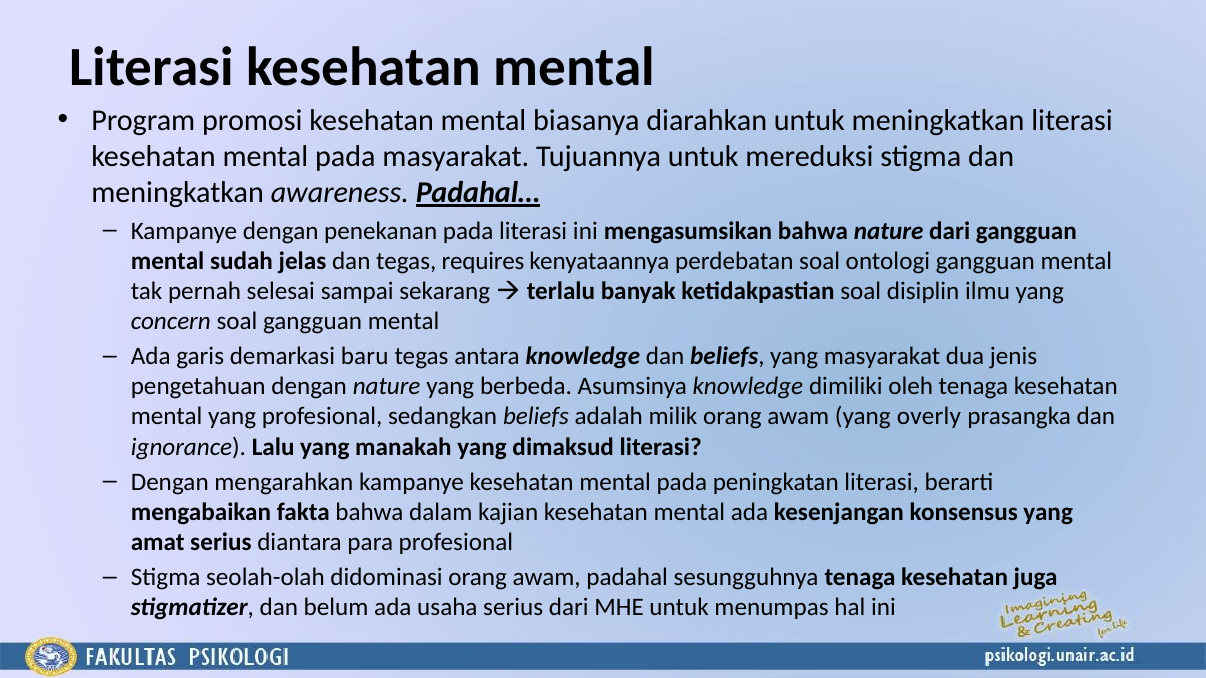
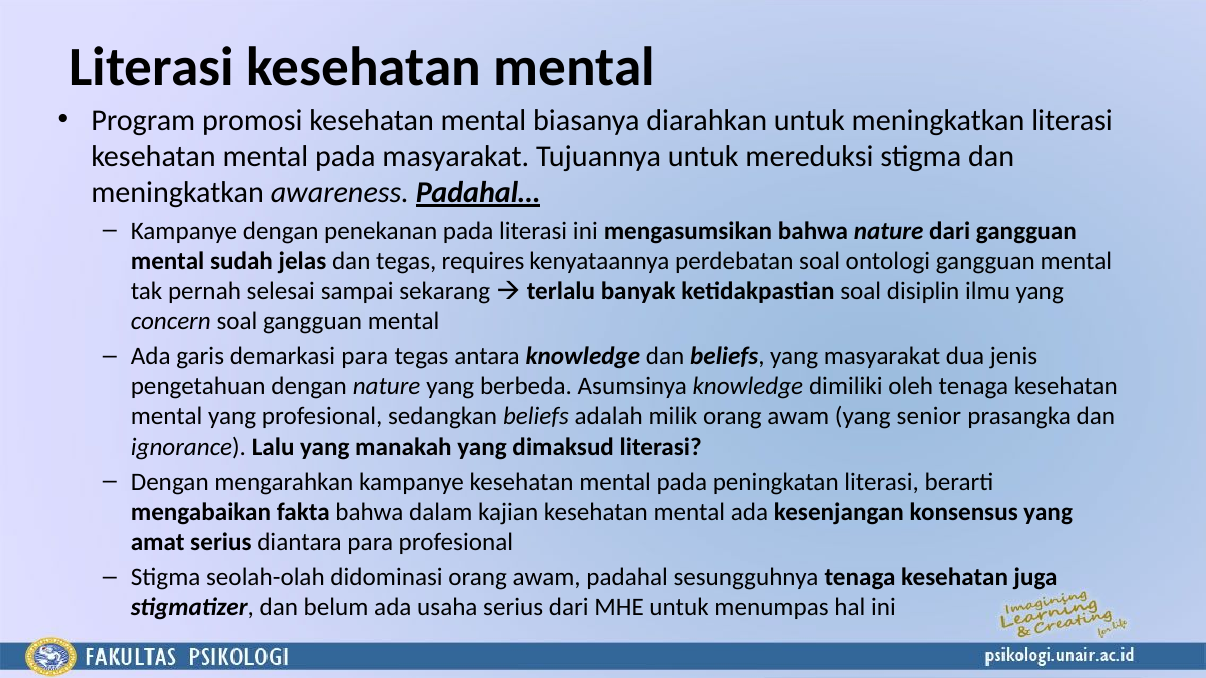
demarkasi baru: baru -> para (365, 357)
overly: overly -> senior (929, 417)
